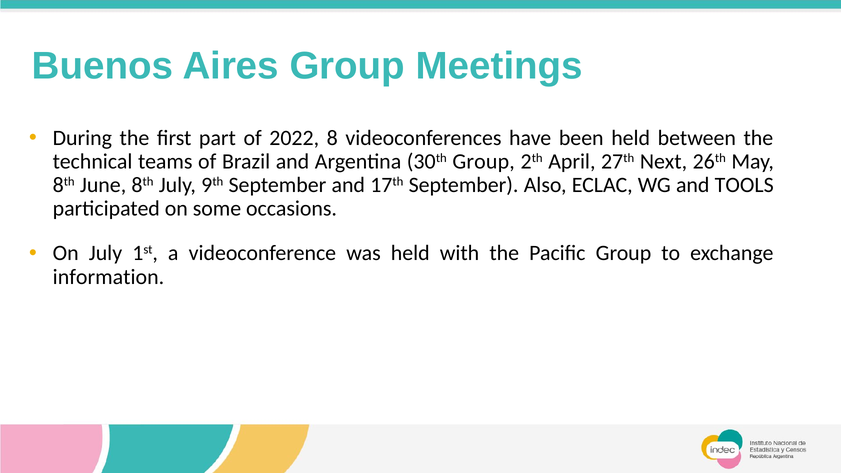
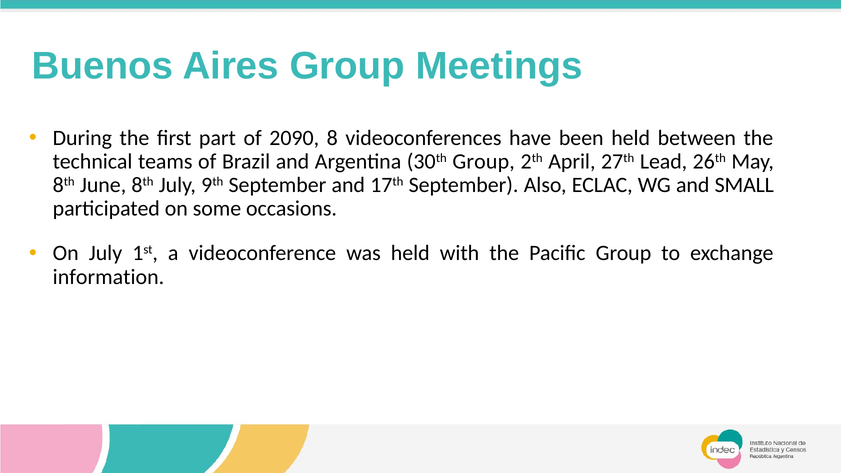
2022: 2022 -> 2090 (294, 138)
Next: Next -> Lead (664, 161)
TOOLS: TOOLS -> SMALL (744, 185)
